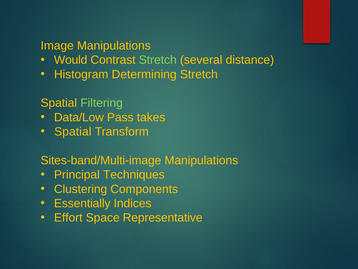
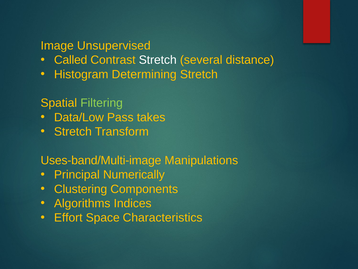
Image Manipulations: Manipulations -> Unsupervised (114, 46)
Would: Would -> Called (71, 60)
Stretch colour: light green -> white (158, 60)
Spatial: Spatial -> Stretch (73, 131)
Sites-band/Multi-image: Sites-band/Multi-image -> Uses-band/Multi-image (101, 160)
Techniques: Techniques -> Numerically (134, 174)
Essentially: Essentially -> Algorithms (82, 203)
Representative: Representative -> Characteristics (163, 217)
